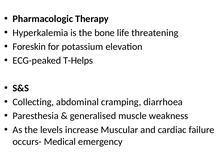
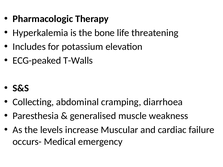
Foreskin: Foreskin -> Includes (29, 47)
T-Helps: T-Helps -> T-Walls (78, 61)
